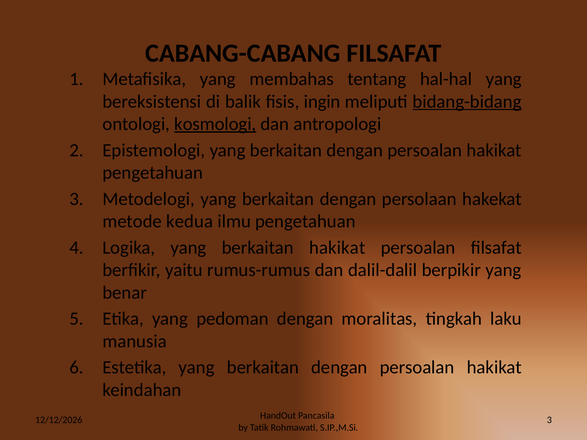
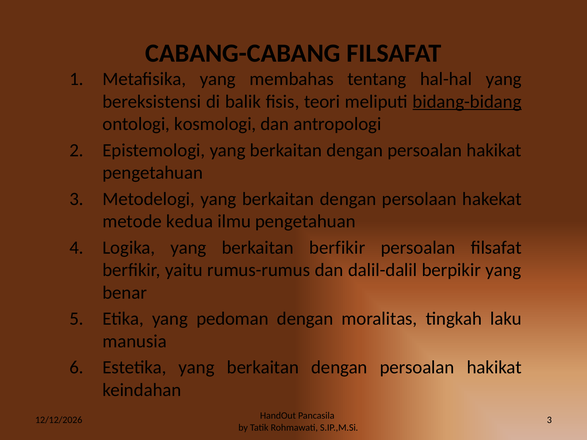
ingin: ingin -> teori (322, 102)
kosmologi underline: present -> none (215, 124)
berkaitan hakikat: hakikat -> berfikir (337, 248)
